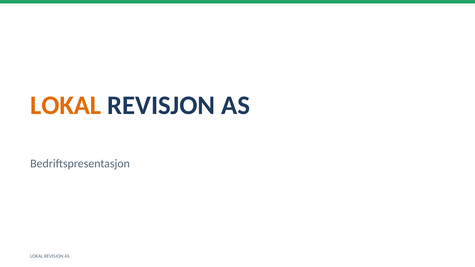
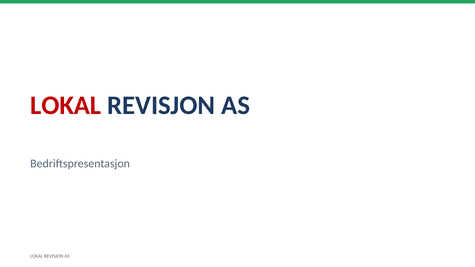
LOKAL colour: orange -> red (66, 105)
